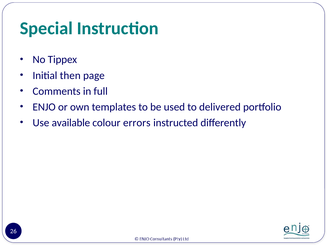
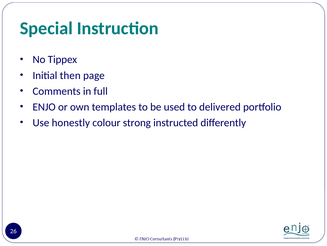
available: available -> honestly (71, 122)
errors: errors -> strong (137, 122)
